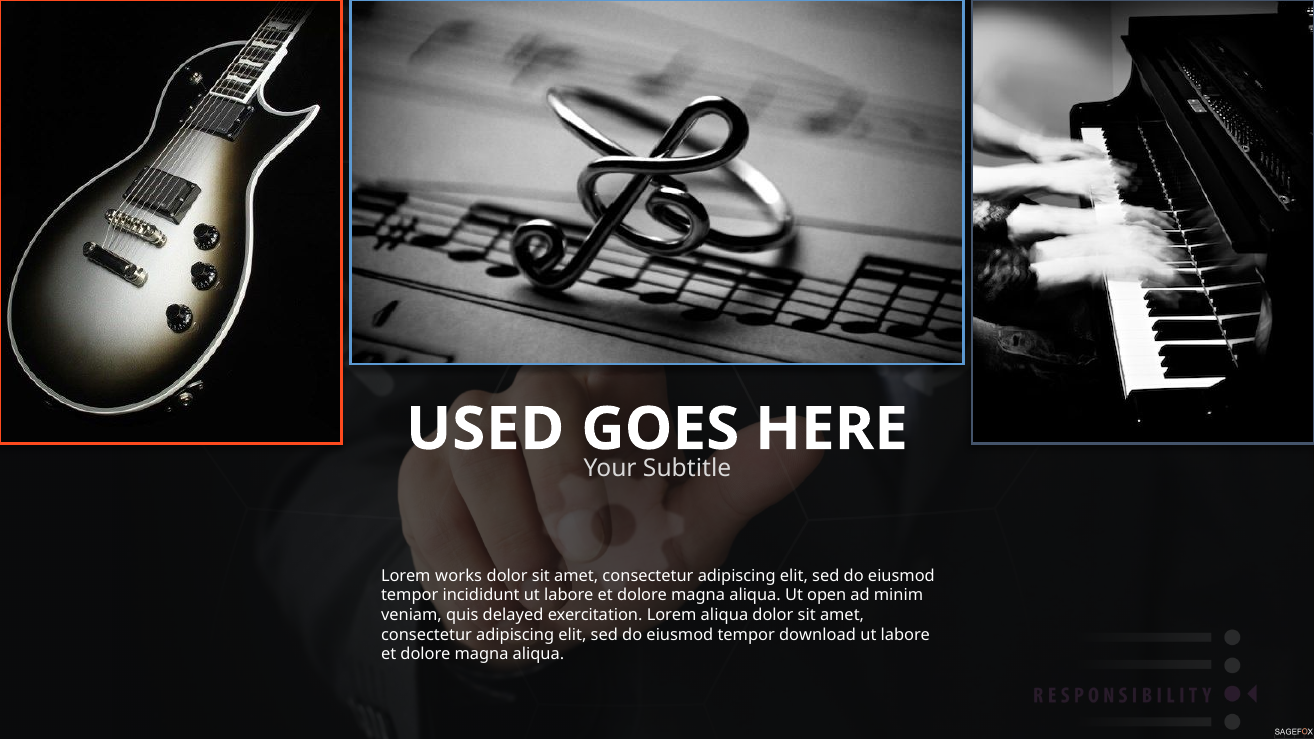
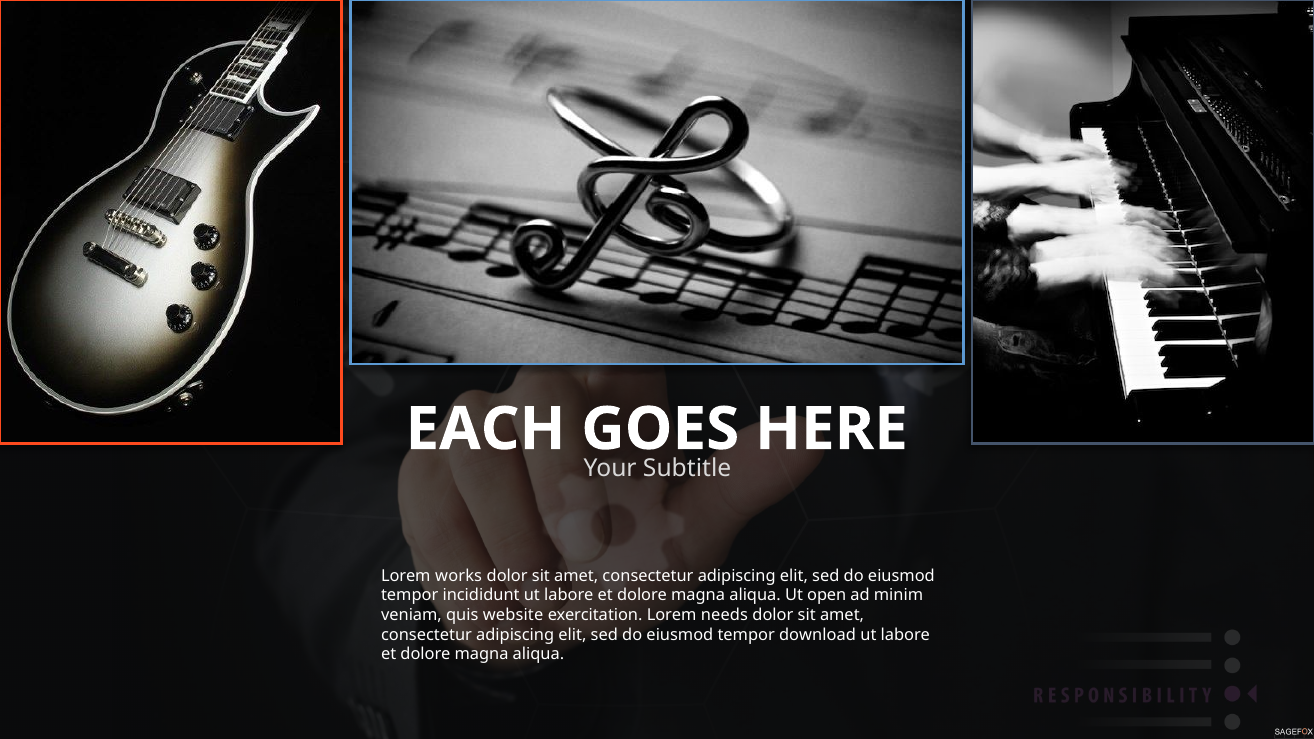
USED: USED -> EACH (485, 429)
delayed: delayed -> website (513, 615)
Lorem aliqua: aliqua -> needs (724, 615)
